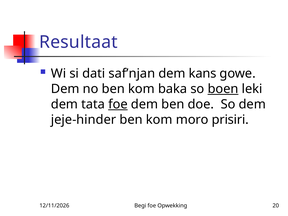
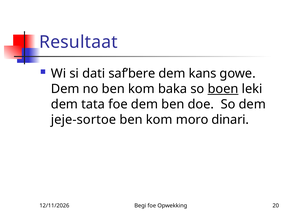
saf’njan: saf’njan -> saf’bere (132, 74)
foe underline: present -> none (118, 104)
jeje-hinder: jeje-hinder -> jeje-sortoe (84, 120)
prisiri: prisiri -> dinari (230, 120)
